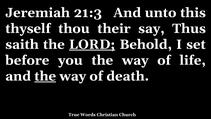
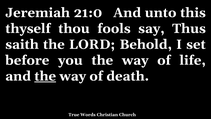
21:3: 21:3 -> 21:0 (88, 13)
their: their -> fools (114, 29)
LORD underline: present -> none (92, 44)
